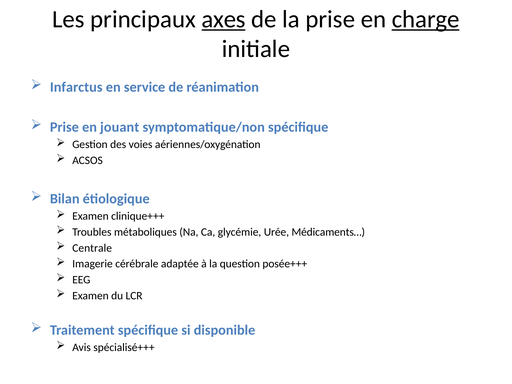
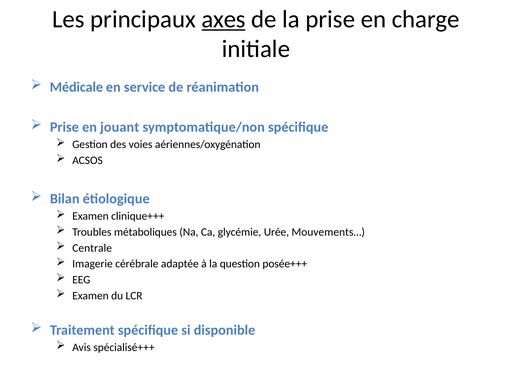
charge underline: present -> none (426, 19)
Infarctus: Infarctus -> Médicale (76, 87)
Médicaments…: Médicaments… -> Mouvements… (328, 232)
